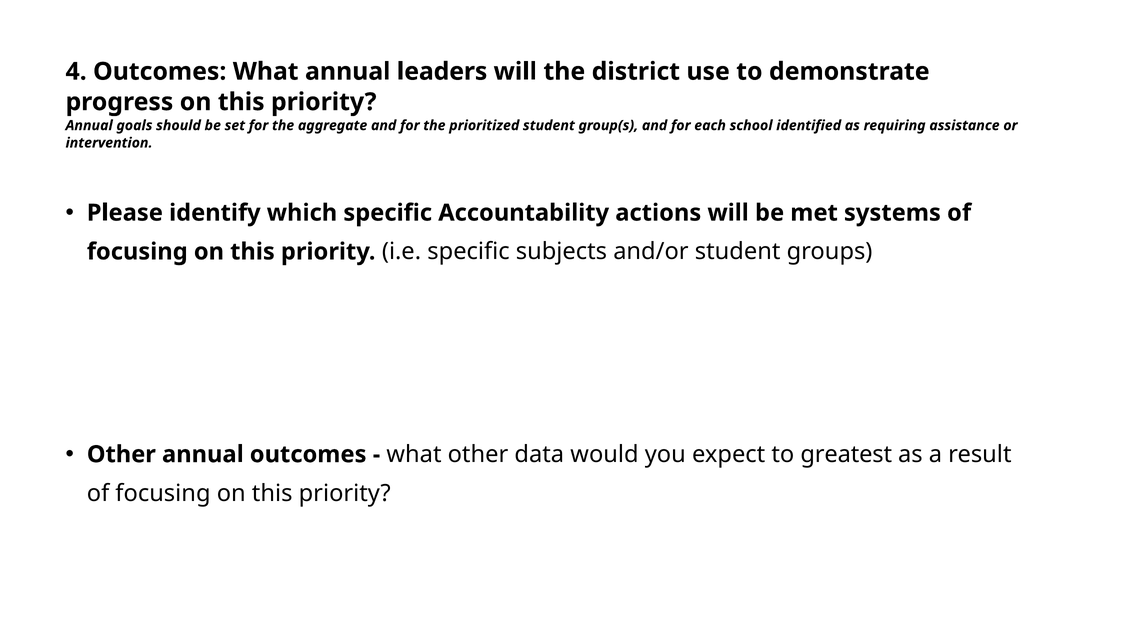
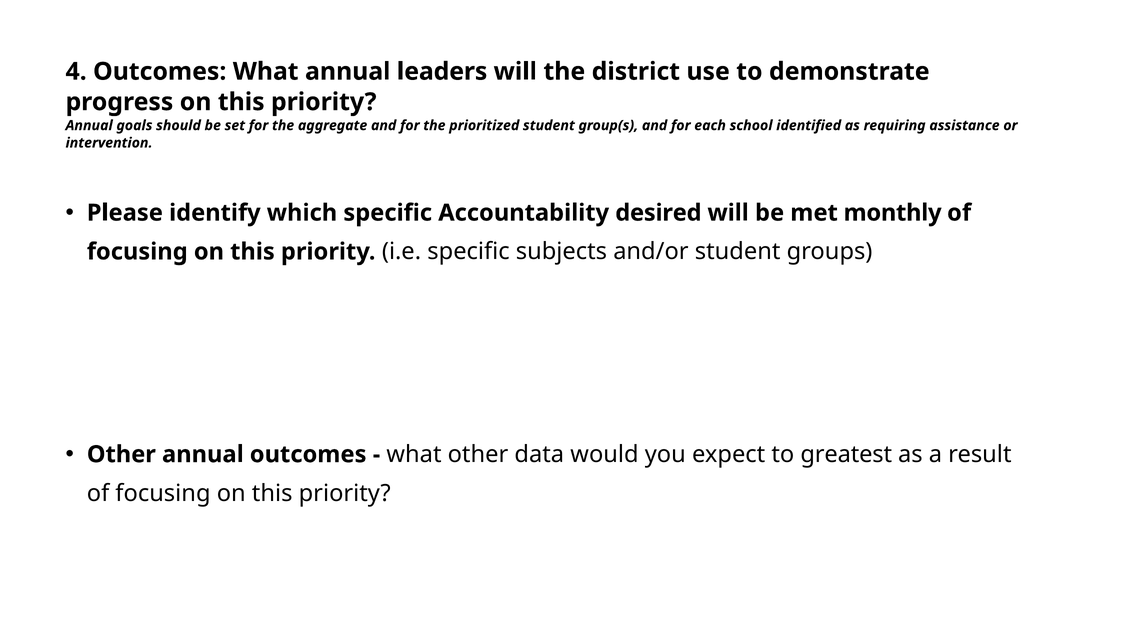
actions: actions -> desired (658, 213)
systems: systems -> monthly (893, 213)
